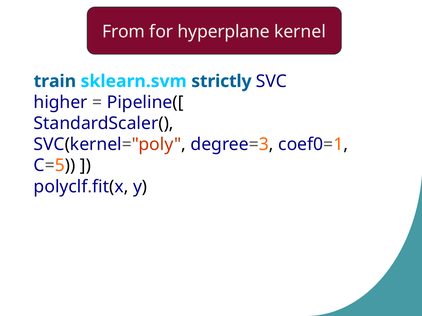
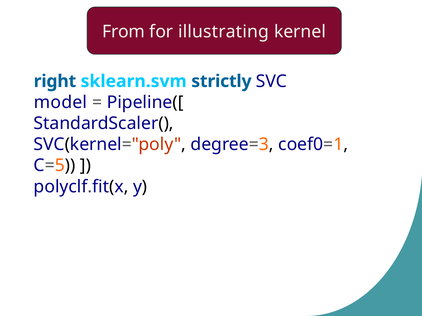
hyperplane: hyperplane -> illustrating (224, 32)
train: train -> right (55, 81)
higher: higher -> model (60, 102)
